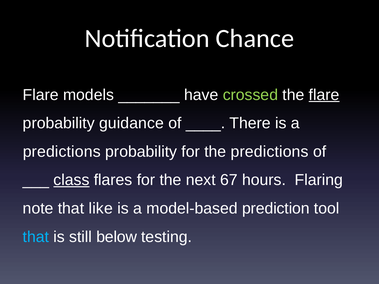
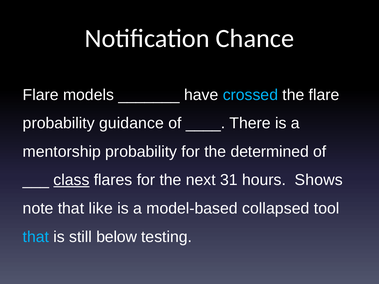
crossed colour: light green -> light blue (250, 95)
flare underline: present -> none (324, 95)
predictions: predictions -> mentorship (62, 152)
the predictions: predictions -> determined (270, 152)
67: 67 -> 31 (229, 180)
Flaring: Flaring -> Shows (319, 180)
prediction: prediction -> collapsed (276, 209)
